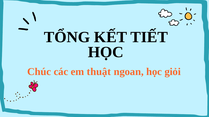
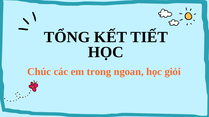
thuật: thuật -> trong (99, 72)
